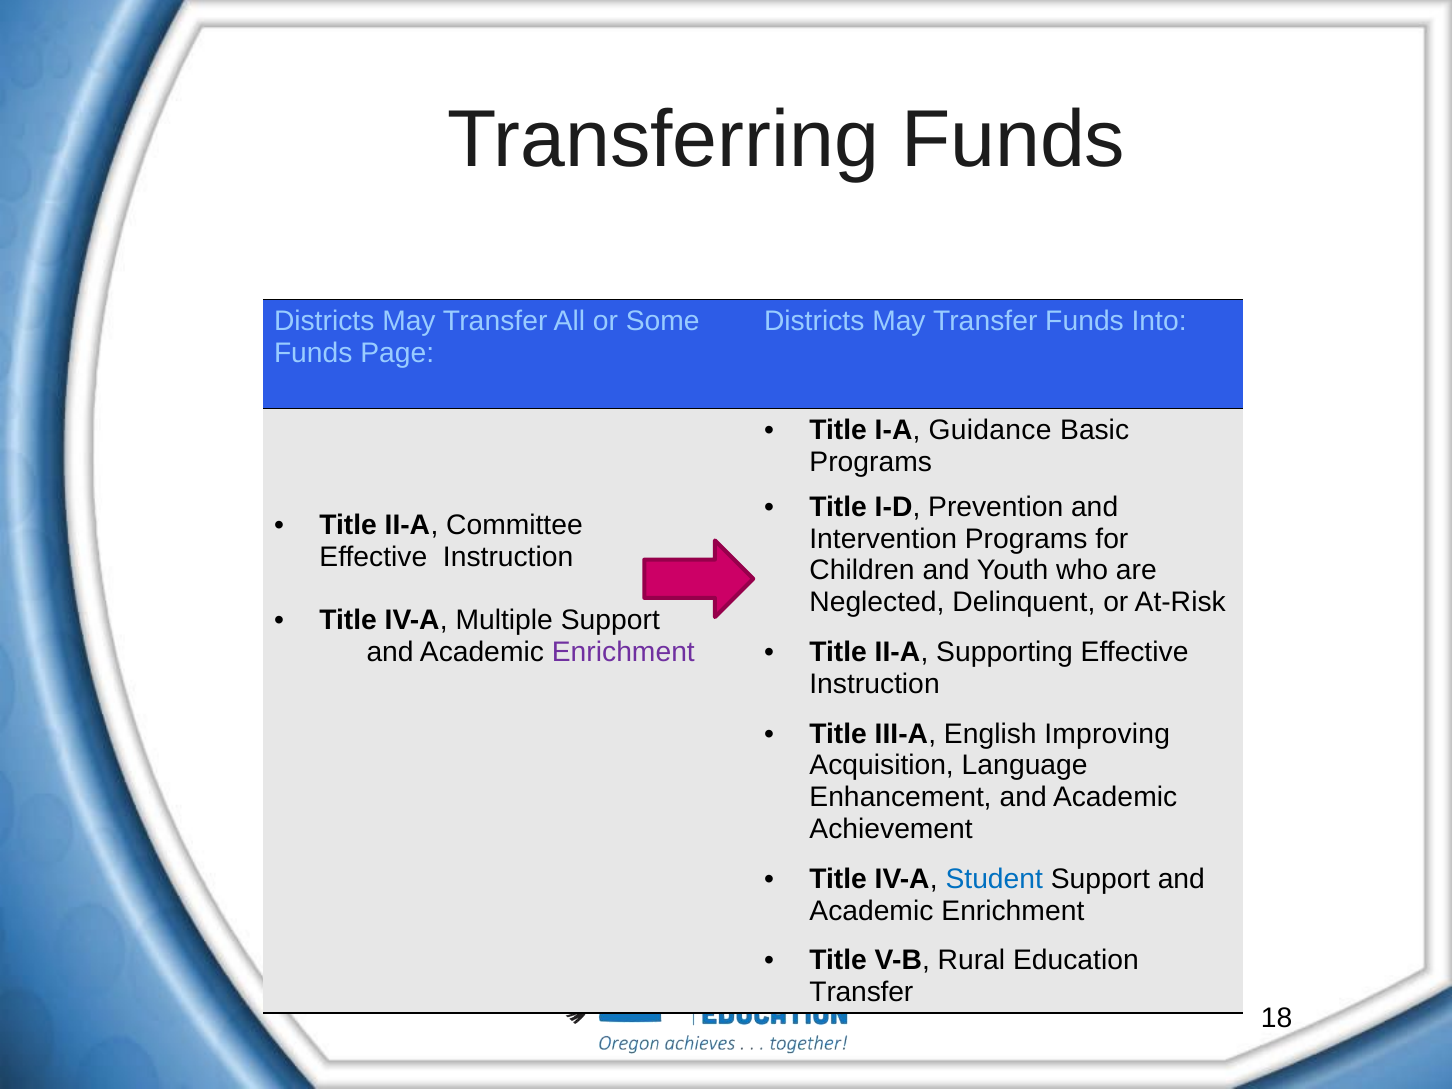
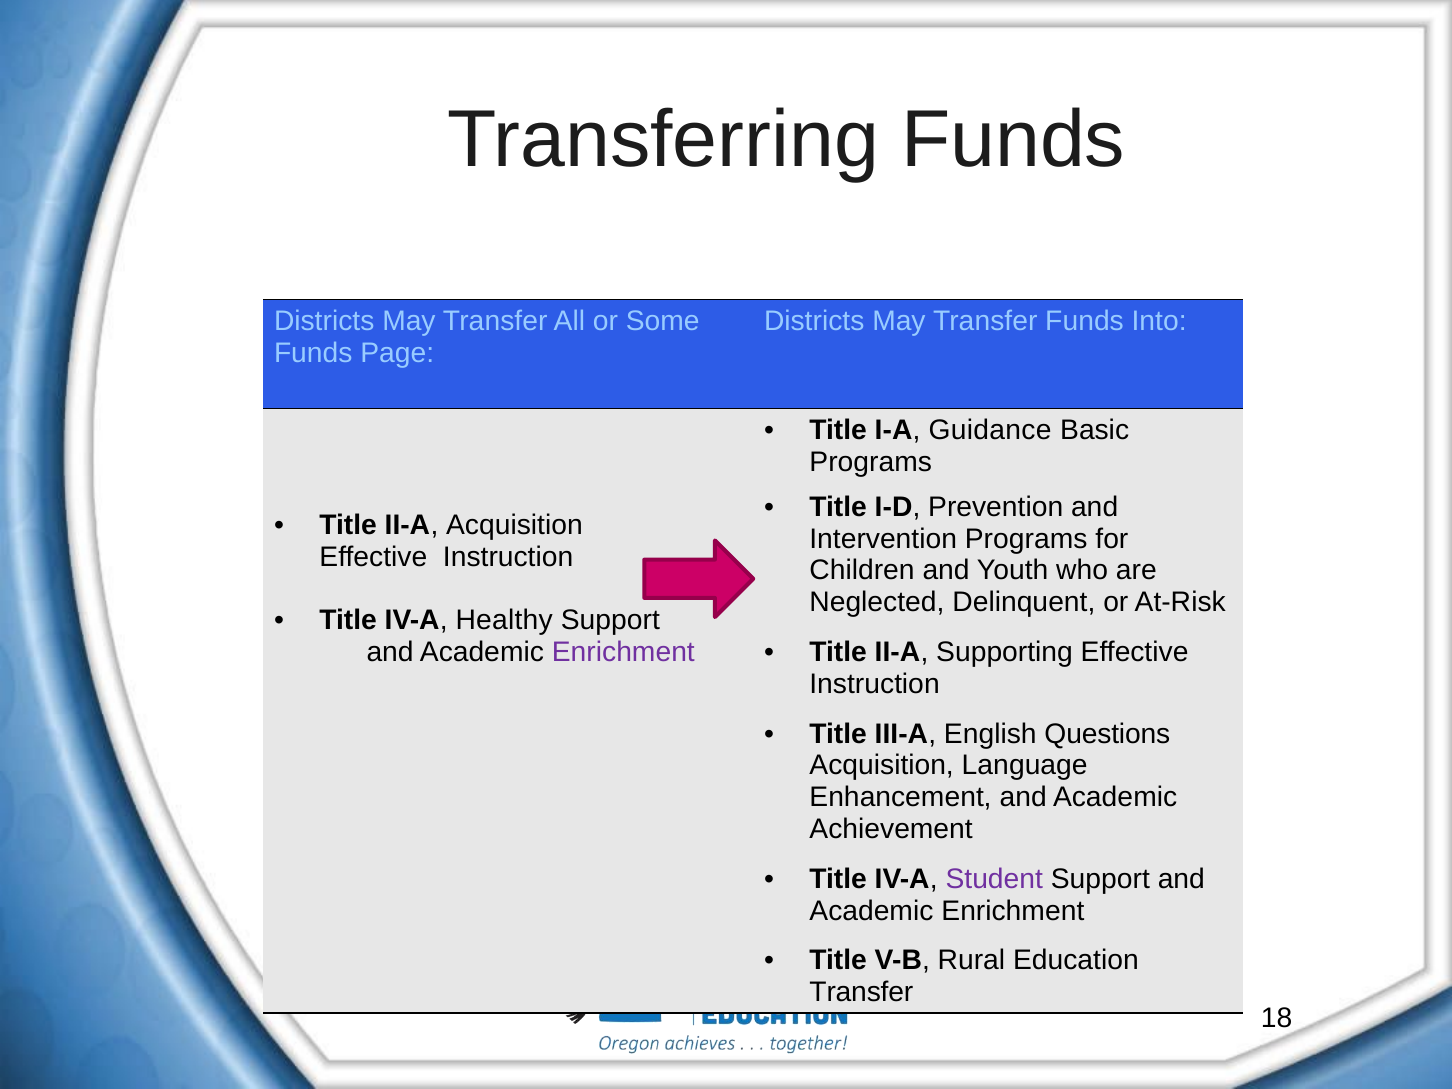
II-A Committee: Committee -> Acquisition (514, 525)
Multiple: Multiple -> Healthy (504, 621)
Improving: Improving -> Questions (1107, 734)
Student colour: blue -> purple (994, 879)
